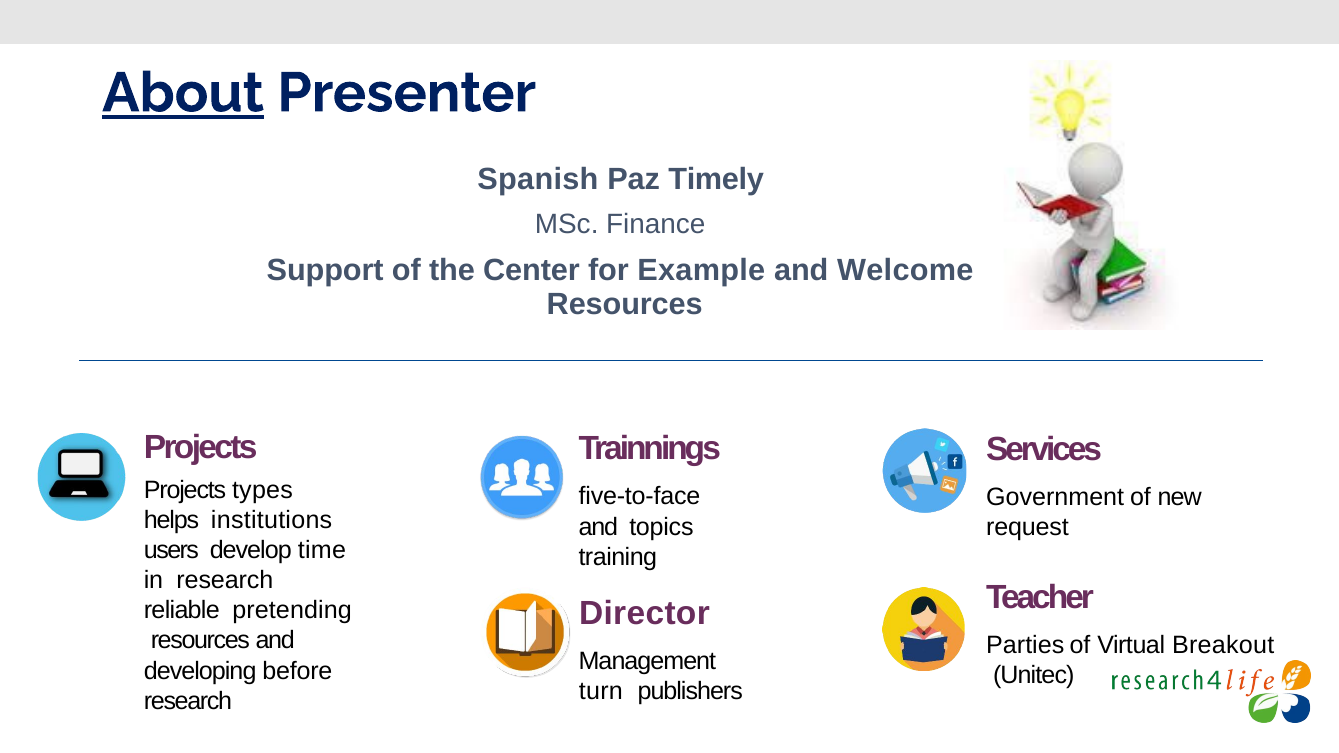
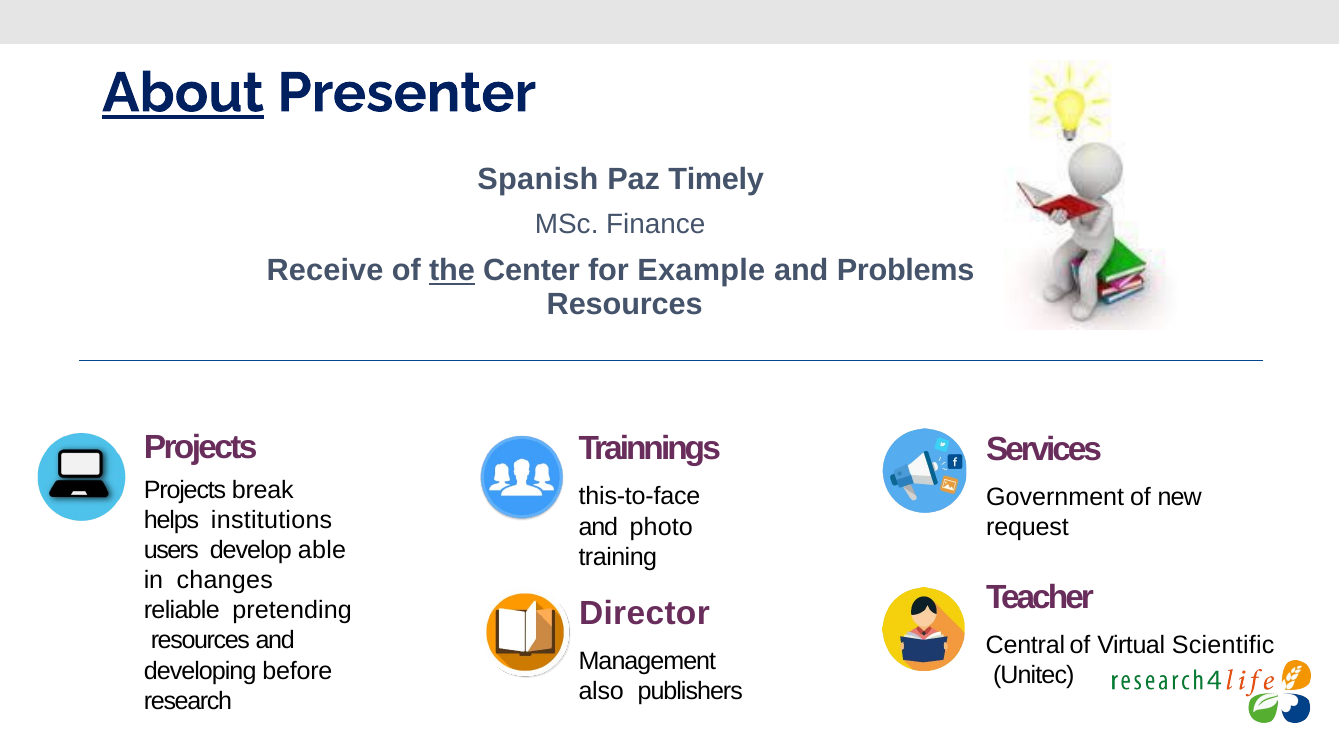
Support: Support -> Receive (325, 271)
the underline: none -> present (452, 271)
Welcome: Welcome -> Problems (906, 271)
types: types -> break (263, 490)
five-to-face: five-to-face -> this-to-face (640, 497)
topics: topics -> photo (661, 527)
time: time -> able (322, 550)
in research: research -> changes (225, 581)
Parties: Parties -> Central (1025, 645)
Breakout: Breakout -> Scientific (1223, 645)
turn: turn -> also (601, 691)
